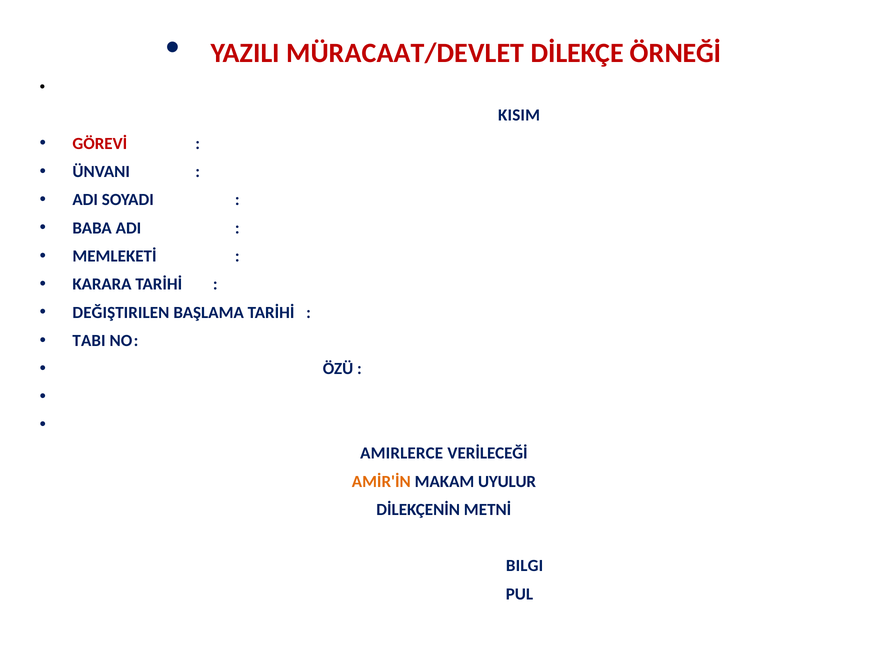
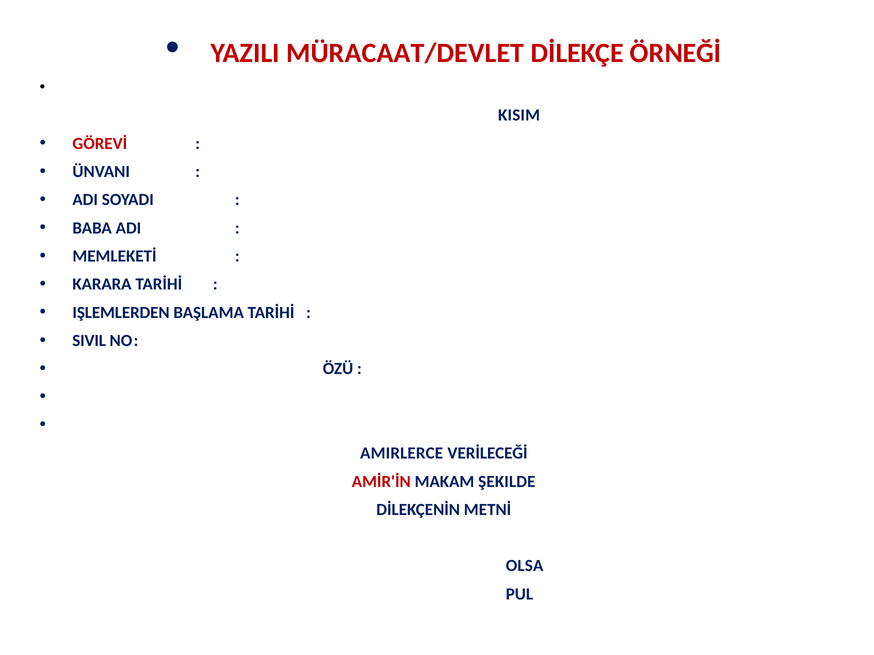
DEĞIŞTIRILEN: DEĞIŞTIRILEN -> IŞLEMLERDEN (121, 313)
TABI: TABI -> SIVIL (89, 341)
AMİR'İN colour: orange -> red (381, 482)
UYULUR: UYULUR -> ŞEKILDE (507, 482)
BILGI: BILGI -> OLSA (525, 566)
